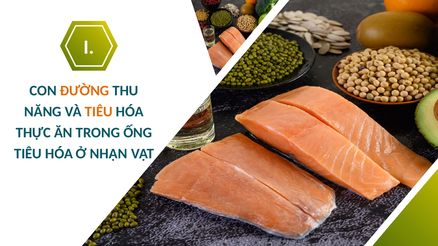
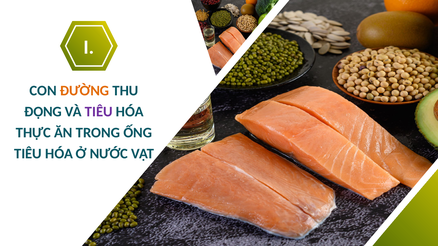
NĂNG: NĂNG -> ĐỘNG (43, 112)
TIÊU colour: orange -> purple (99, 112)
NHẬN: NHẬN -> NƯỚC (109, 154)
